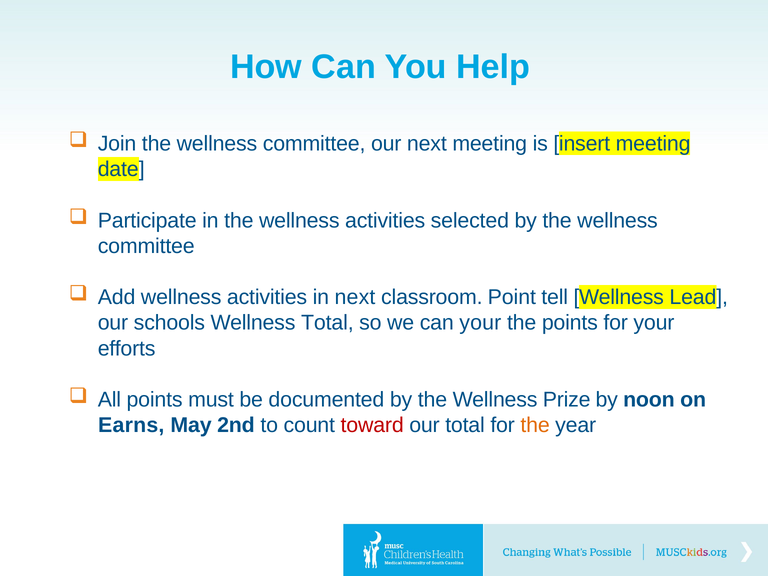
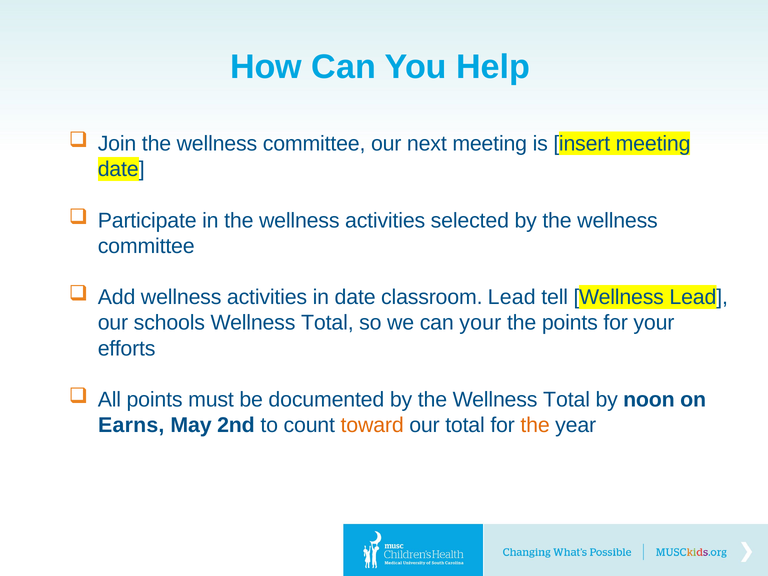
in next: next -> date (355, 297)
classroom Point: Point -> Lead (512, 297)
the Wellness Prize: Prize -> Total (567, 400)
toward colour: red -> orange (372, 425)
